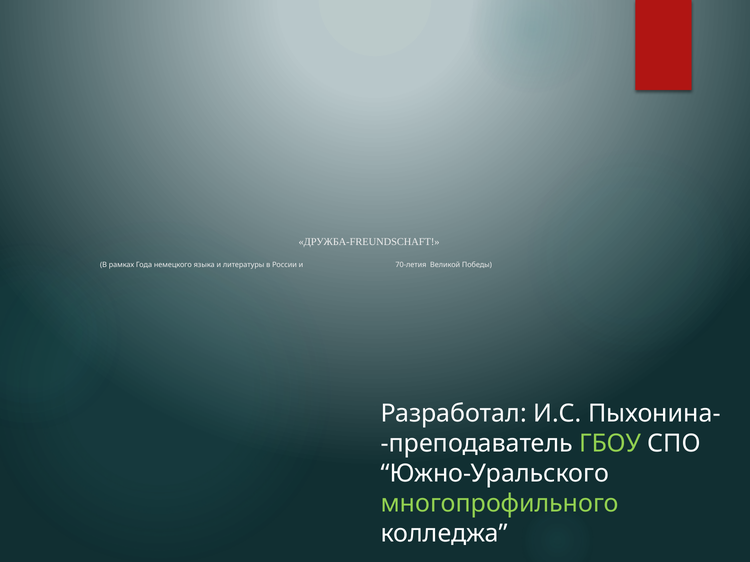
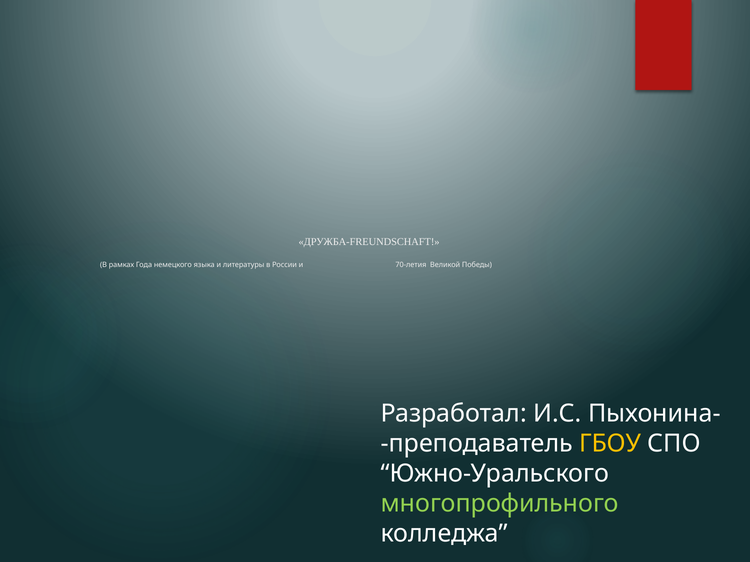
ГБОУ colour: light green -> yellow (610, 444)
